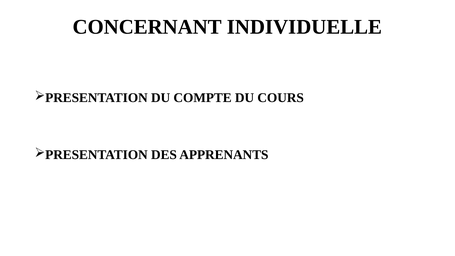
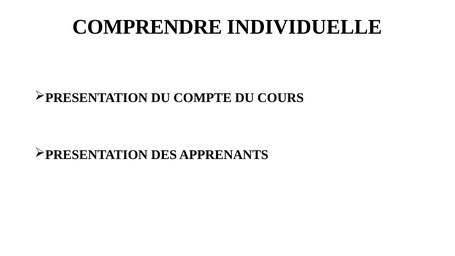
CONCERNANT: CONCERNANT -> COMPRENDRE (147, 27)
